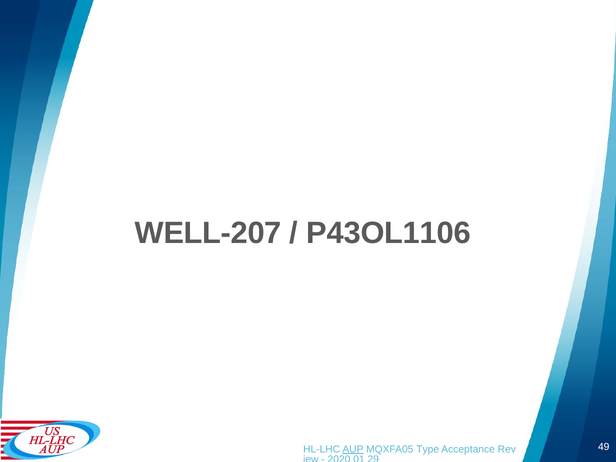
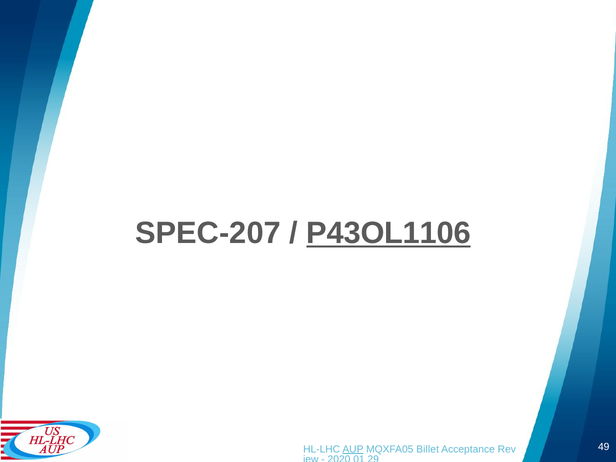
WELL-207: WELL-207 -> SPEC-207 (208, 233)
P43OL1106 underline: none -> present (389, 233)
Type: Type -> Billet (428, 449)
